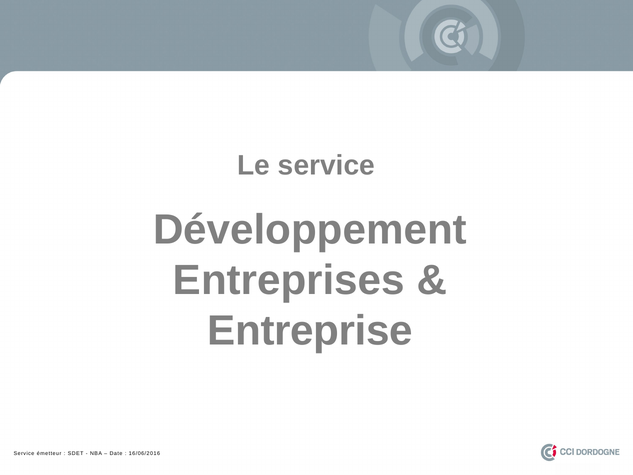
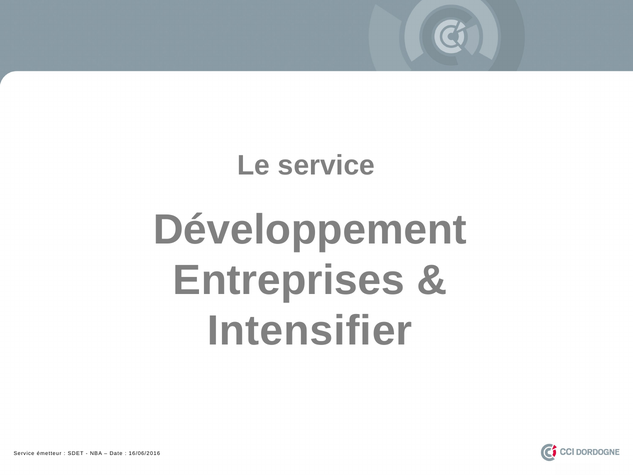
Entreprise: Entreprise -> Intensifier (310, 331)
